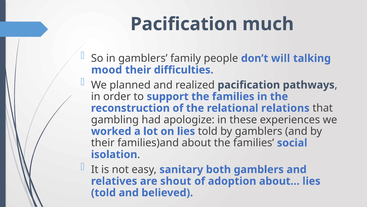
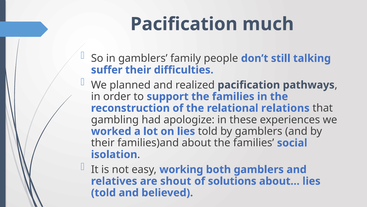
will: will -> still (281, 58)
mood: mood -> suffer (107, 70)
sanitary: sanitary -> working (181, 169)
adoption: adoption -> solutions (232, 181)
